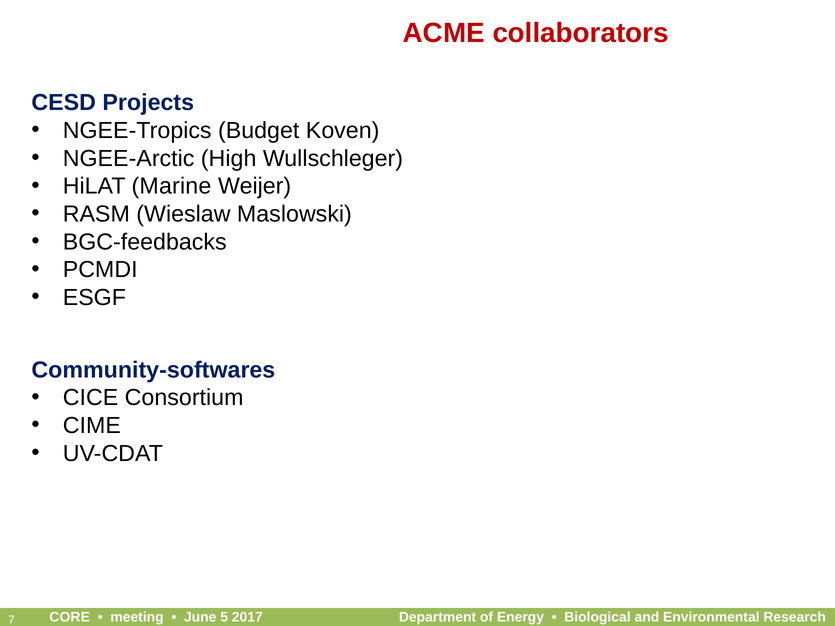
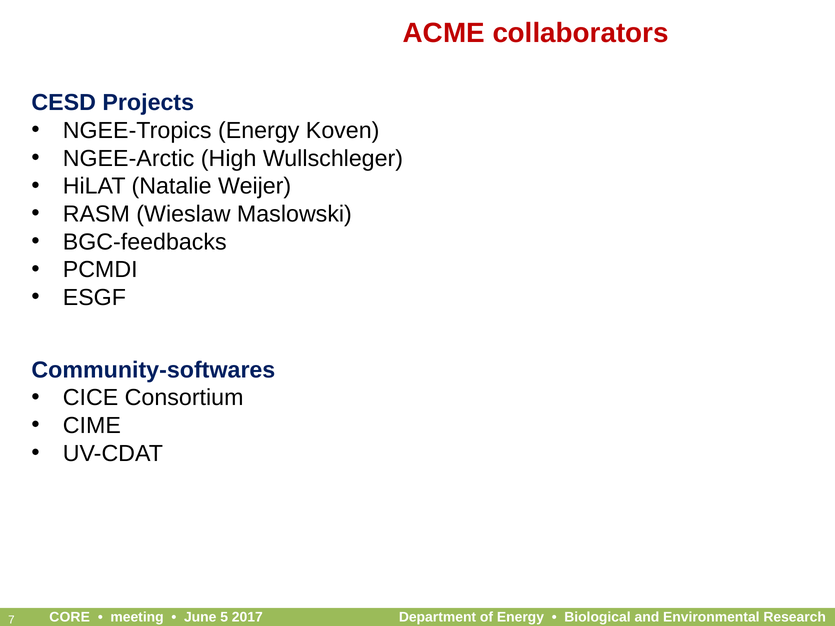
NGEE-Tropics Budget: Budget -> Energy (259, 131)
Marine: Marine -> Natalie (172, 186)
